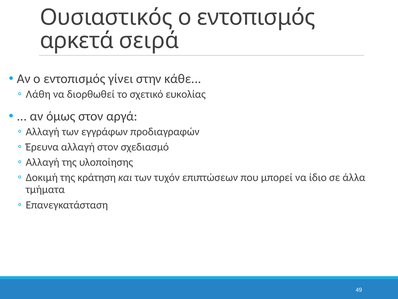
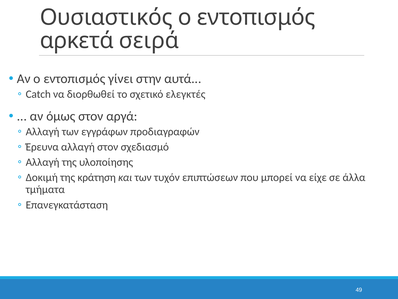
κάθε: κάθε -> αυτά (183, 79)
Λάθη: Λάθη -> Catch (38, 94)
ευκολίας: ευκολίας -> ελεγκτές (186, 94)
ίδιο: ίδιο -> είχε (318, 177)
